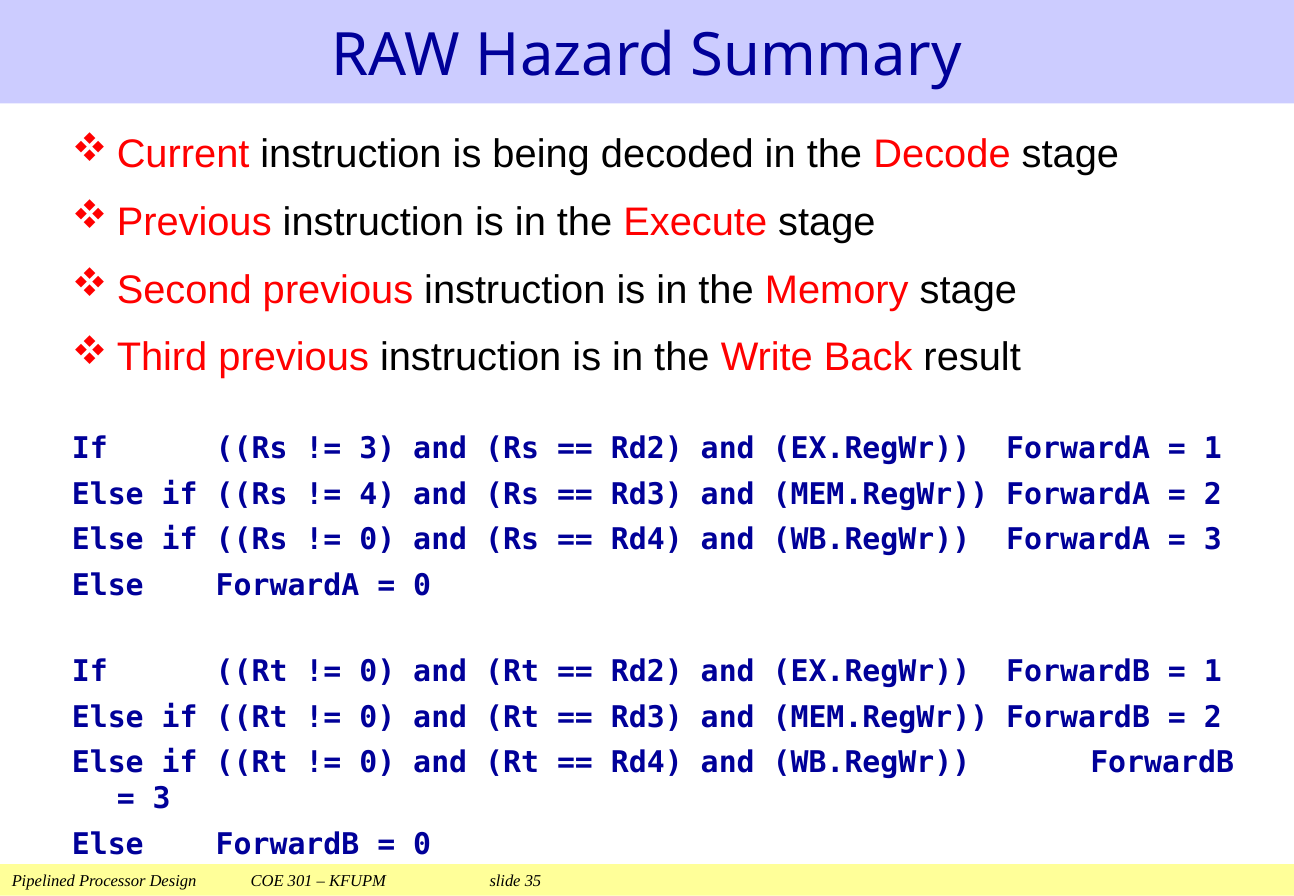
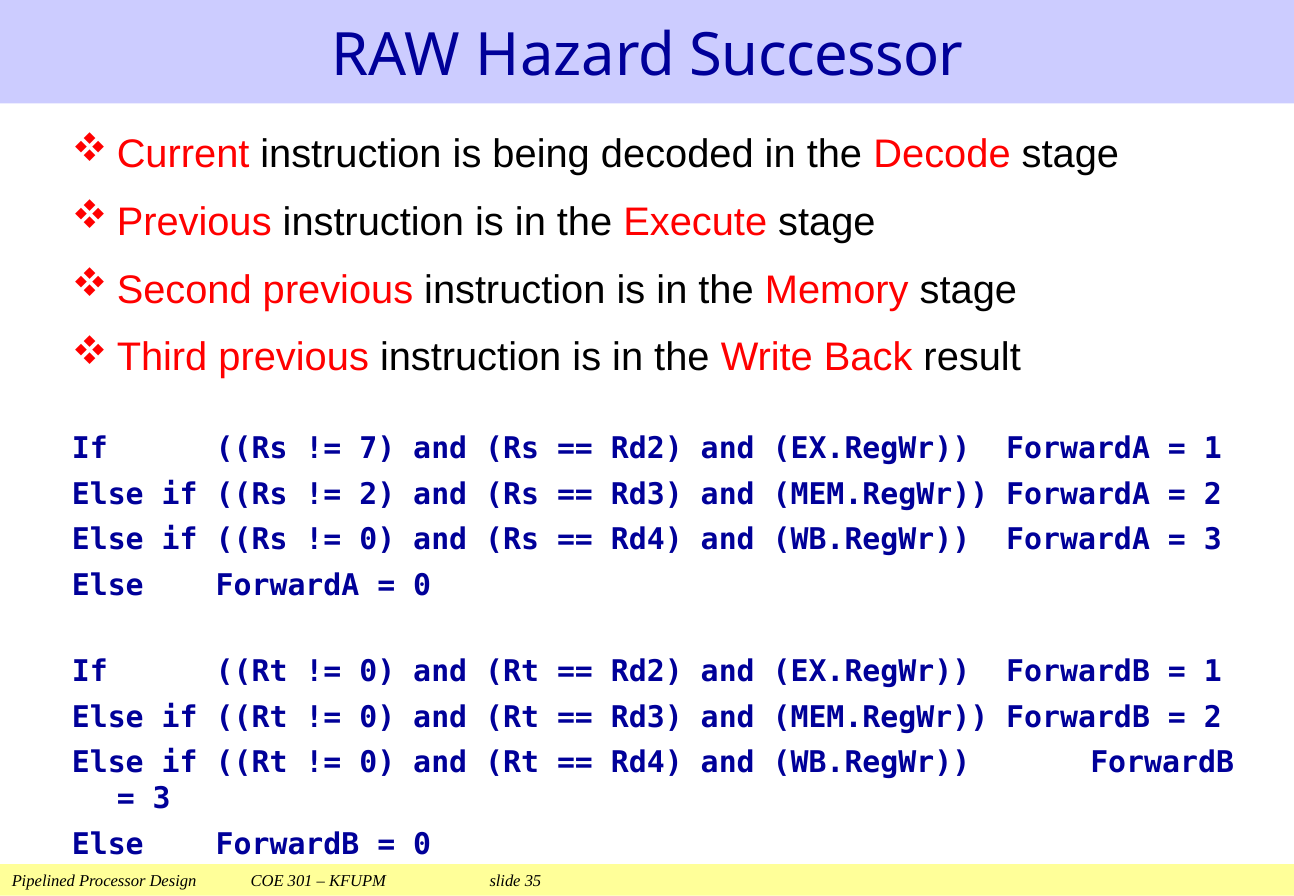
Summary: Summary -> Successor (827, 56)
3: 3 -> 7 (377, 448)
4: 4 -> 2 (377, 494)
